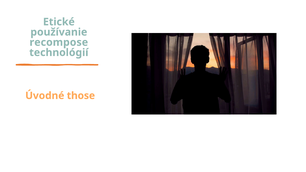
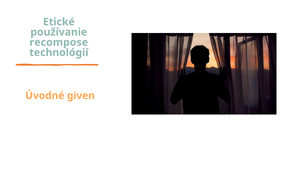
those: those -> given (81, 96)
